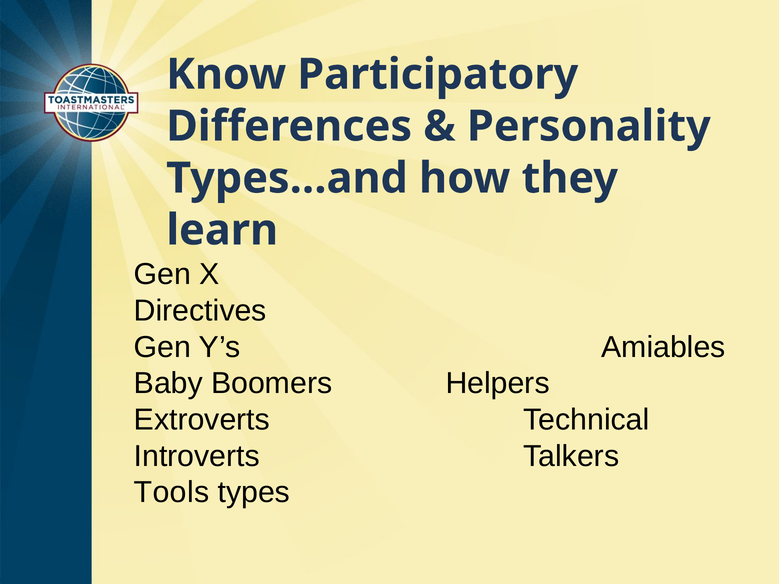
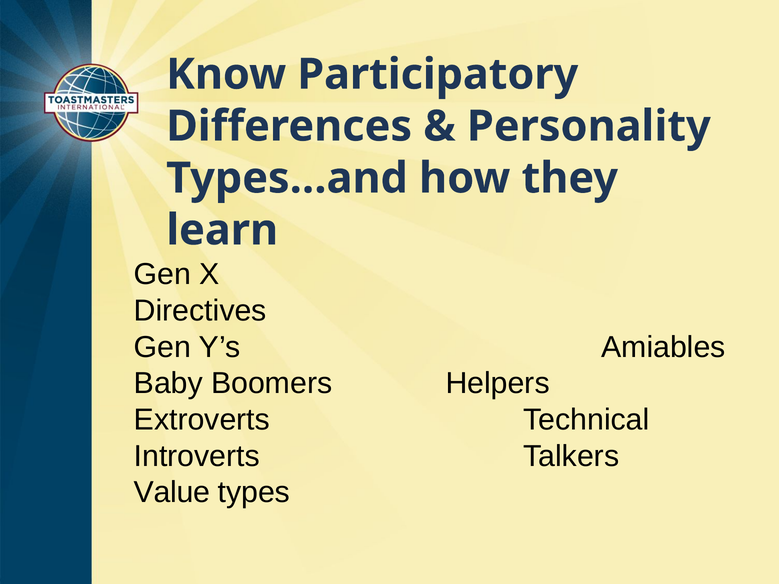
Tools: Tools -> Value (172, 493)
